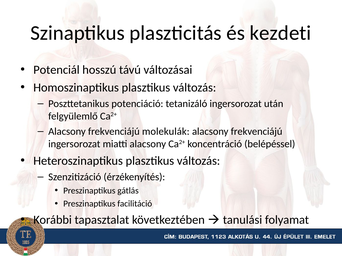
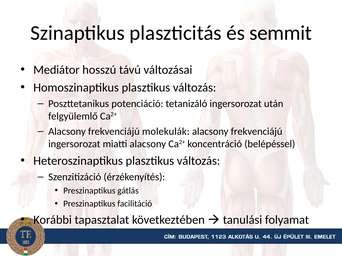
kezdeti: kezdeti -> semmit (281, 33)
Potenciál: Potenciál -> Mediátor (57, 70)
